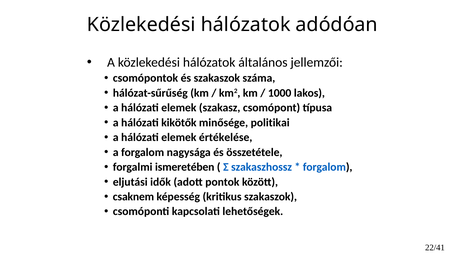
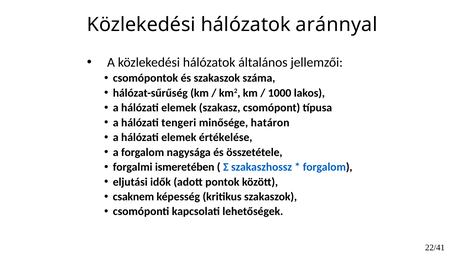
adódóan: adódóan -> aránnyal (337, 25)
kikötők: kikötők -> tengeri (179, 123)
politikai: politikai -> határon (270, 123)
